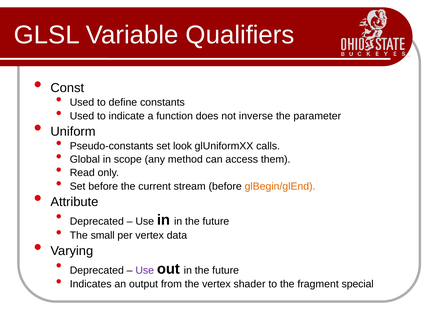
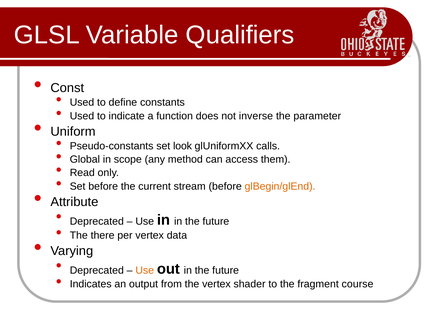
small: small -> there (103, 236)
Use colour: purple -> orange (145, 271)
special: special -> course (358, 285)
